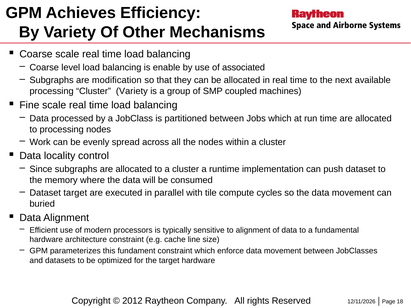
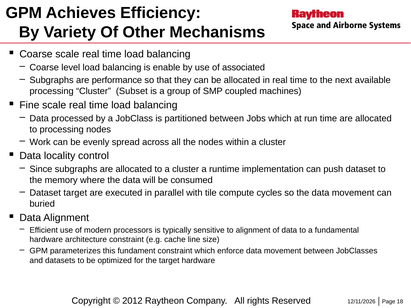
modification: modification -> performance (117, 80)
Cluster Variety: Variety -> Subset (132, 91)
